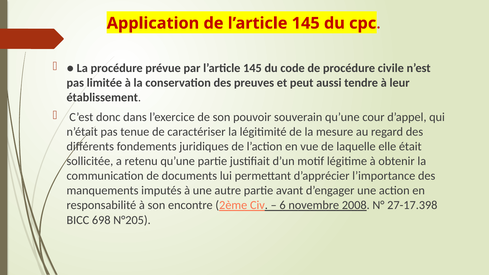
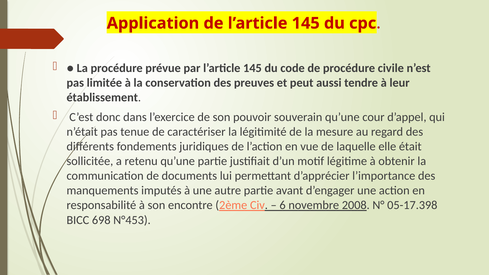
27-17.398: 27-17.398 -> 05-17.398 (412, 205)
N°205: N°205 -> N°453 (132, 220)
